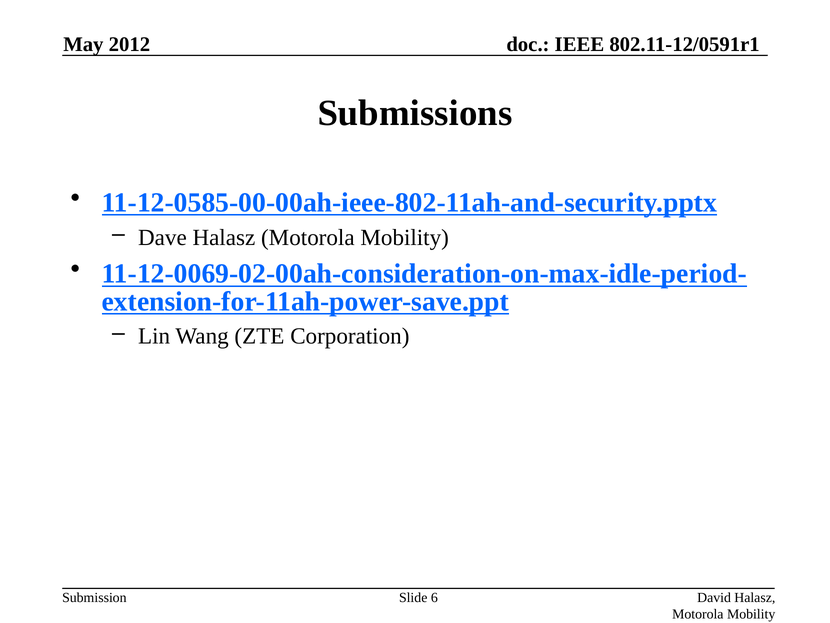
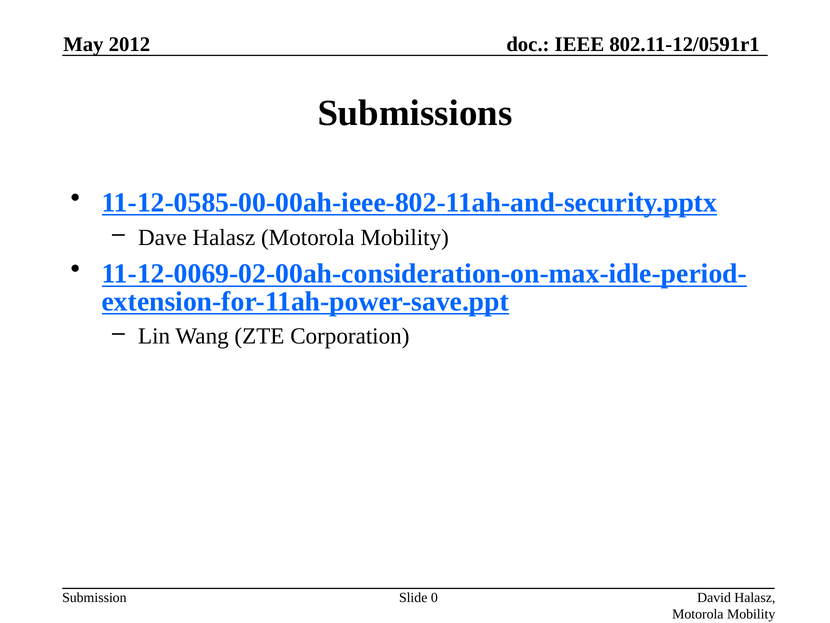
6: 6 -> 0 (434, 597)
